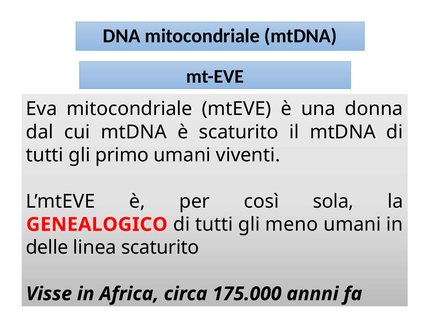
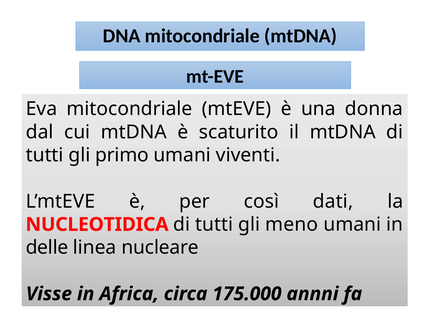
sola: sola -> dati (333, 201)
GENEALOGICO: GENEALOGICO -> NUCLEOTIDICA (97, 224)
linea scaturito: scaturito -> nucleare (160, 247)
